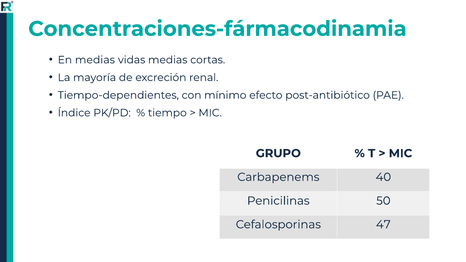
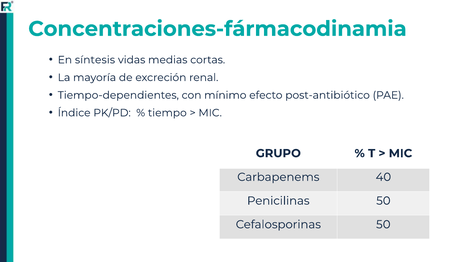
En medias: medias -> síntesis (95, 60)
Cefalosporinas 47: 47 -> 50 (383, 225)
